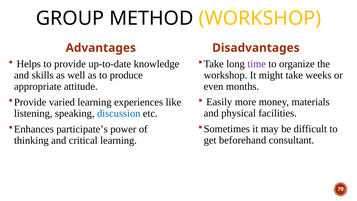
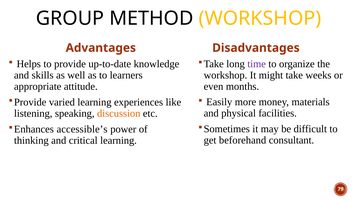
produce: produce -> learners (126, 75)
discussion colour: blue -> orange (119, 113)
participate’s: participate’s -> accessible’s (82, 129)
